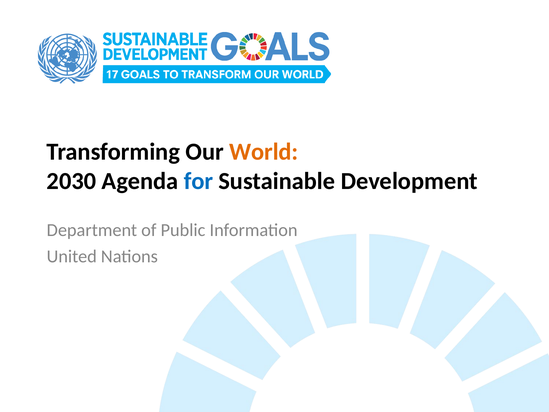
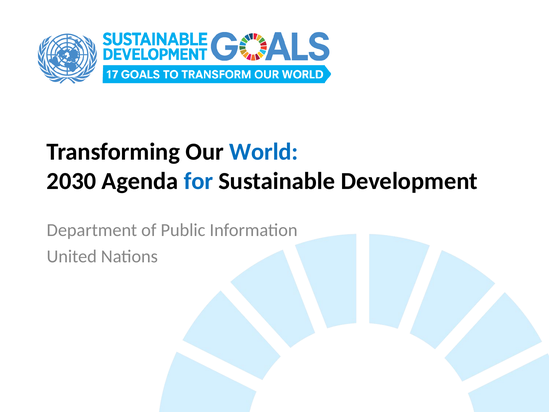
World colour: orange -> blue (264, 152)
